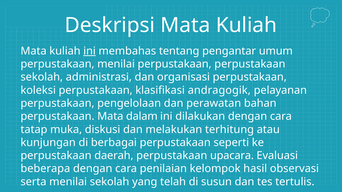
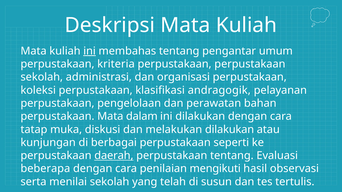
perpustakaan menilai: menilai -> kriteria (116, 64)
melakukan terhitung: terhitung -> dilakukan (230, 130)
daerah underline: none -> present (114, 156)
perpustakaan upacara: upacara -> tentang (232, 156)
kelompok: kelompok -> mengikuti (215, 169)
